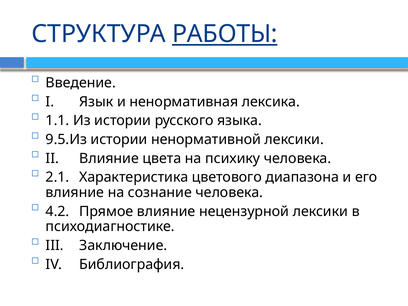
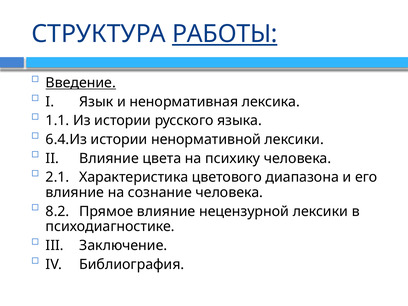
Введение underline: none -> present (81, 83)
9.5.Из: 9.5.Из -> 6.4.Из (66, 139)
4.2: 4.2 -> 8.2 (57, 211)
